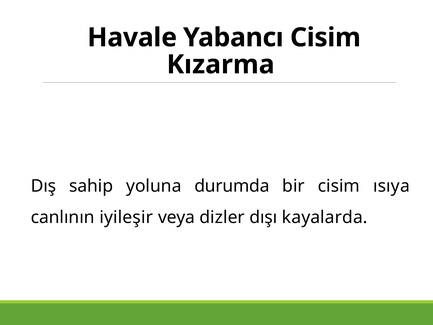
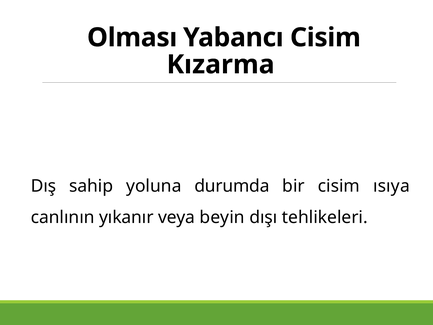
Havale: Havale -> Olması (132, 38)
iyileşir: iyileşir -> yıkanır (126, 217)
dizler: dizler -> beyin (222, 217)
kayalarda: kayalarda -> tehlikeleri (325, 217)
